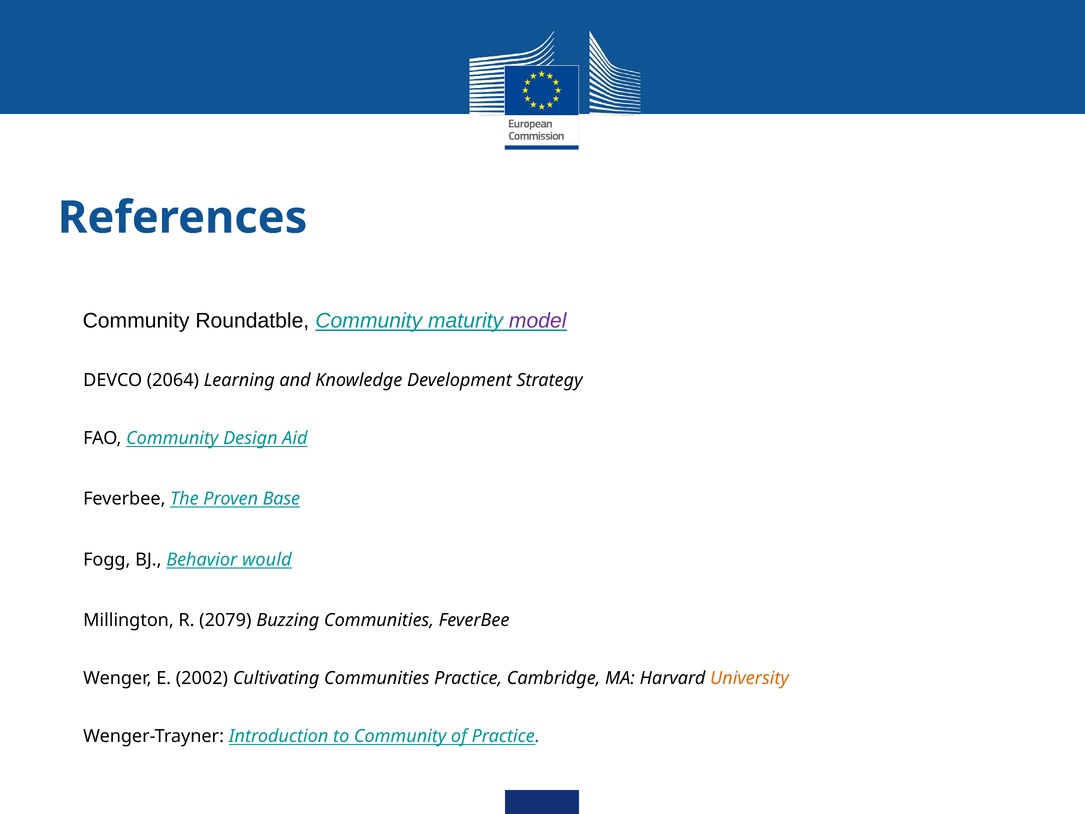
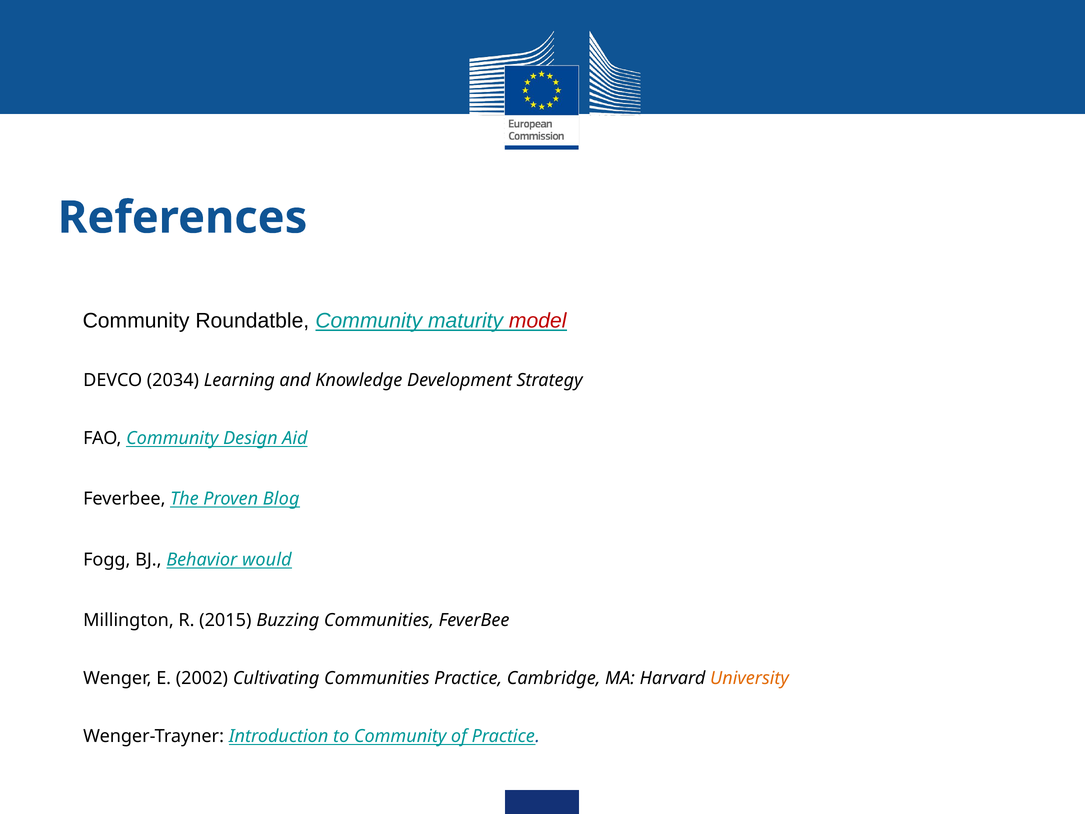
model colour: purple -> red (538, 321)
2064: 2064 -> 2034 (173, 380)
Base: Base -> Blog (281, 499)
2079: 2079 -> 2015 (225, 620)
